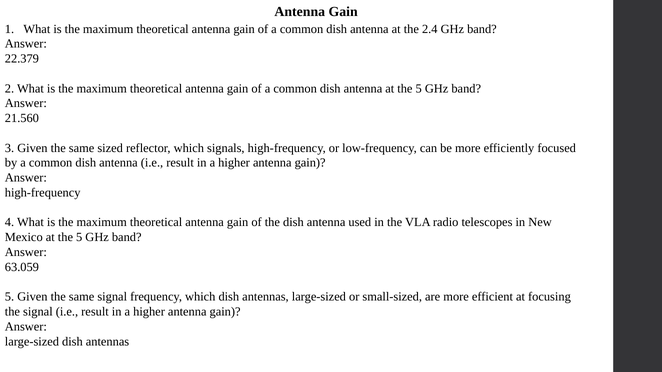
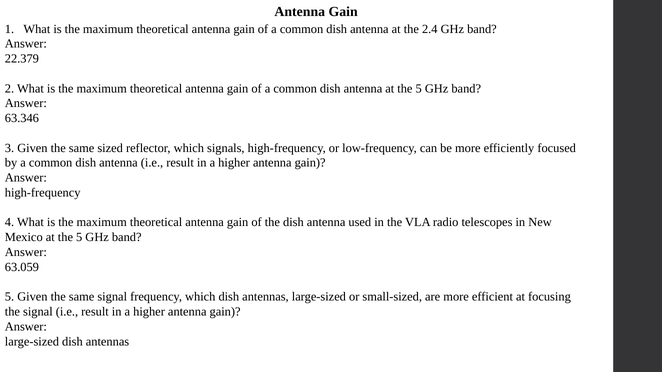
21.560: 21.560 -> 63.346 (22, 118)
